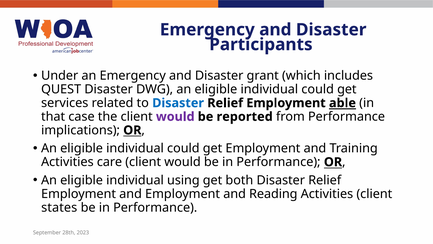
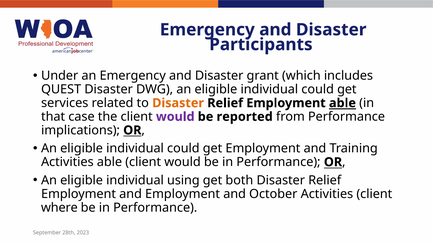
Disaster colour: blue -> orange (178, 103)
Activities care: care -> able (109, 162)
Reading: Reading -> October (273, 194)
states: states -> where (59, 207)
